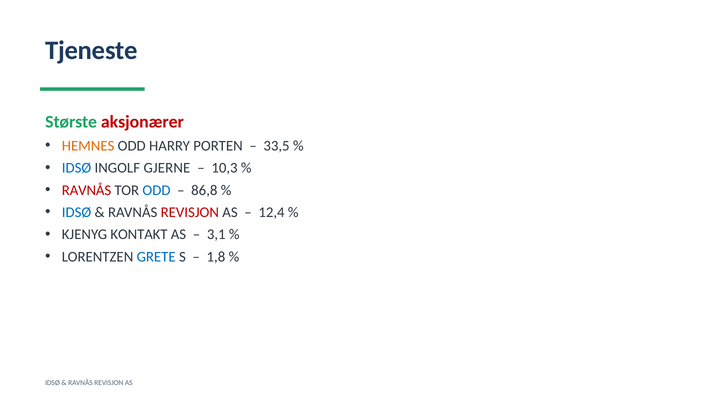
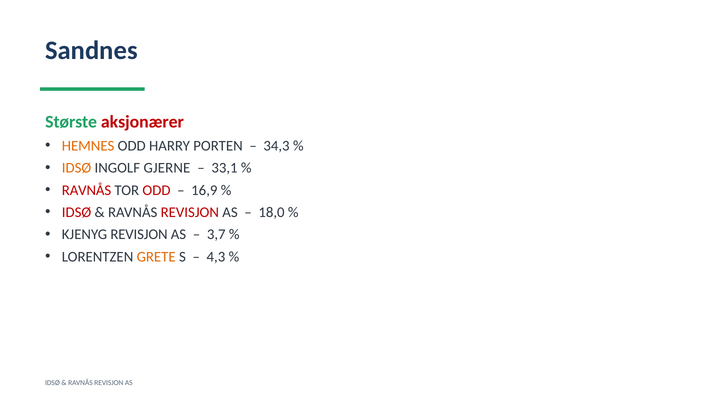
Tjeneste: Tjeneste -> Sandnes (91, 51)
33,5: 33,5 -> 34,3 (277, 146)
IDSØ colour: blue -> orange (77, 168)
10,3: 10,3 -> 33,1 (224, 168)
ODD colour: blue -> red (156, 190)
86,8: 86,8 -> 16,9 (204, 190)
IDSØ colour: blue -> red (77, 213)
12,4: 12,4 -> 18,0 (272, 213)
KJENYG KONTAKT: KONTAKT -> REVISJON (139, 235)
3,1: 3,1 -> 3,7 (216, 235)
GRETE colour: blue -> orange (156, 257)
1,8: 1,8 -> 4,3 (216, 257)
